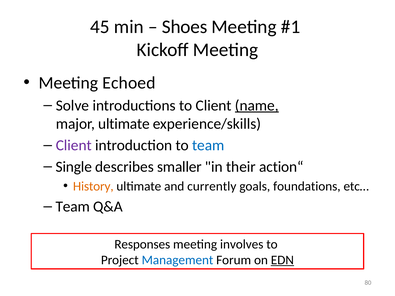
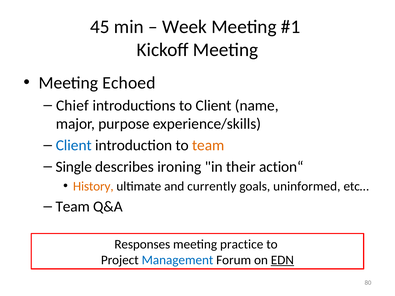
Shoes: Shoes -> Week (185, 27)
Solve: Solve -> Chief (72, 106)
name underline: present -> none (257, 106)
major ultimate: ultimate -> purpose (124, 124)
Client colour: purple -> blue (74, 145)
team colour: blue -> orange (208, 145)
smaller: smaller -> ironing (179, 167)
foundations: foundations -> uninformed (307, 186)
involves: involves -> practice (242, 244)
